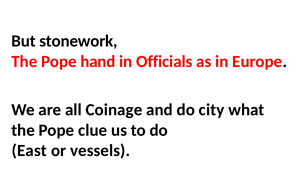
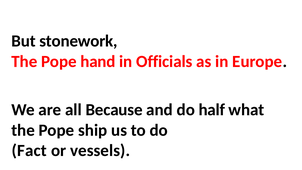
Coinage: Coinage -> Because (114, 110)
city: city -> half (212, 110)
clue: clue -> ship (93, 130)
East: East -> Fact (29, 150)
